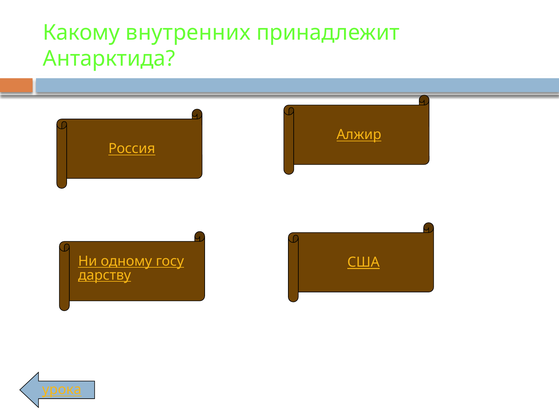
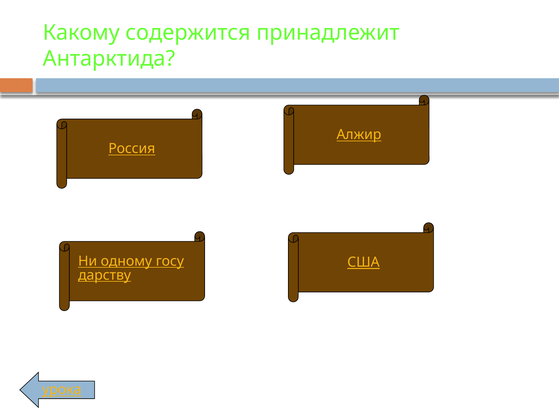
внутренних: внутренних -> содержится (188, 33)
